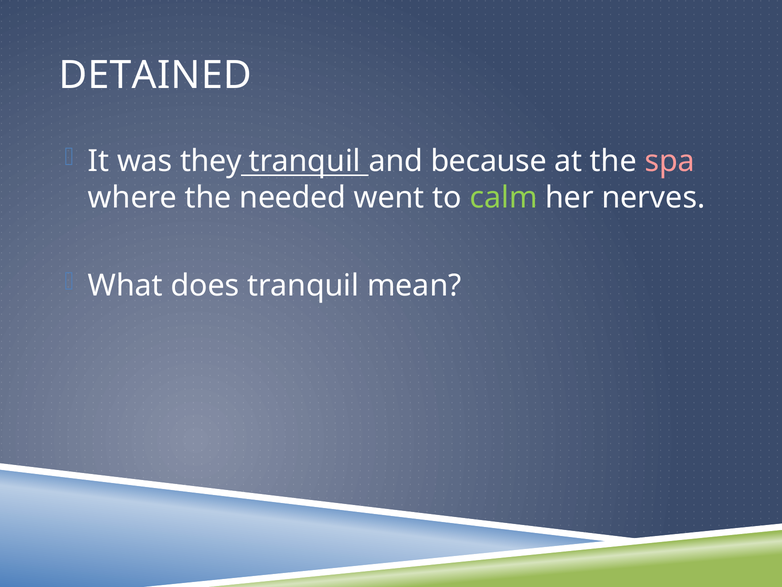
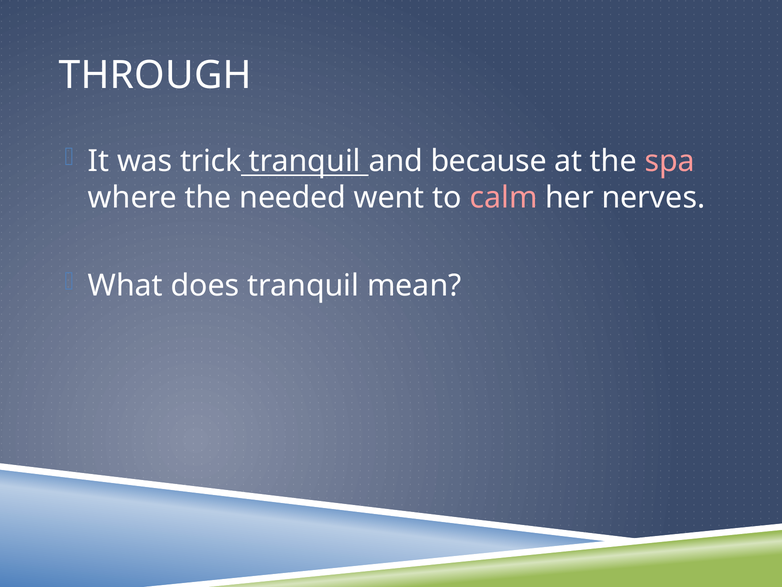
DETAINED: DETAINED -> THROUGH (155, 75)
they: they -> trick (211, 161)
calm colour: light green -> pink (504, 197)
